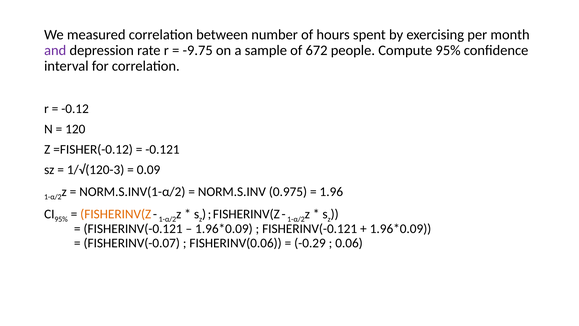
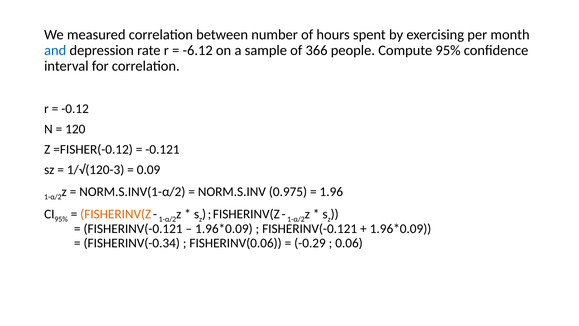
and colour: purple -> blue (55, 50)
-9.75: -9.75 -> -6.12 (198, 50)
672: 672 -> 366 (317, 50)
FISHERINV(-0.07: FISHERINV(-0.07 -> FISHERINV(-0.34 (132, 243)
